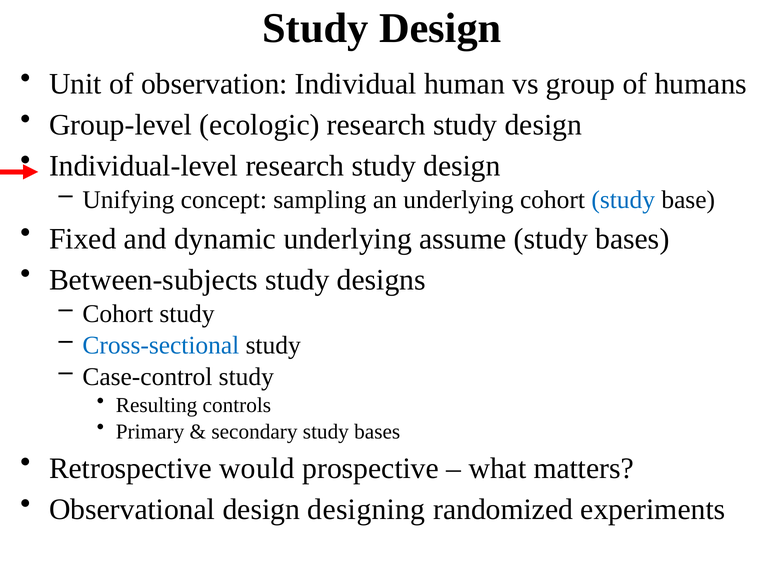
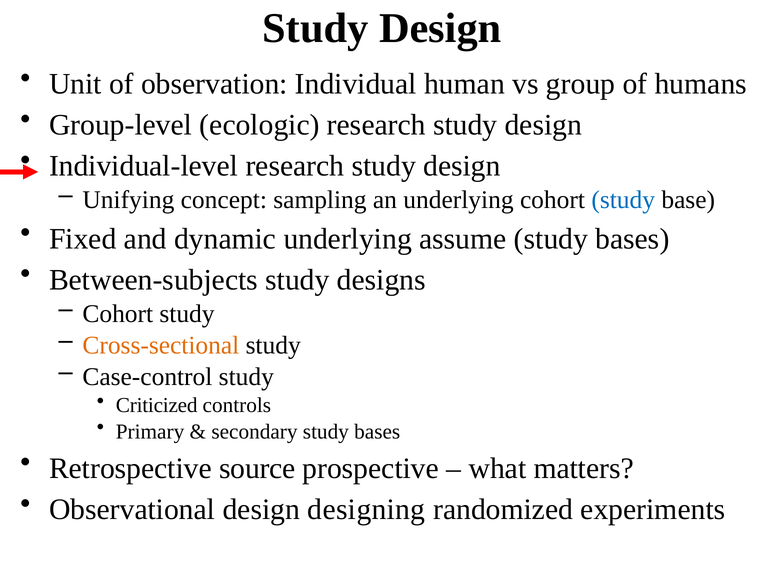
Cross-sectional colour: blue -> orange (161, 345)
Resulting: Resulting -> Criticized (157, 405)
would: would -> source (257, 468)
